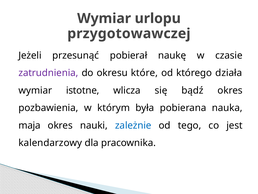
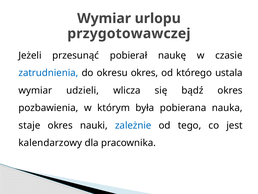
zatrudnienia colour: purple -> blue (48, 73)
okresu które: które -> okres (144, 73)
działa: działa -> ustala (229, 73)
istotne: istotne -> udzieli (83, 90)
maja: maja -> staje (29, 125)
